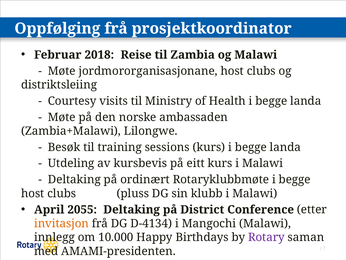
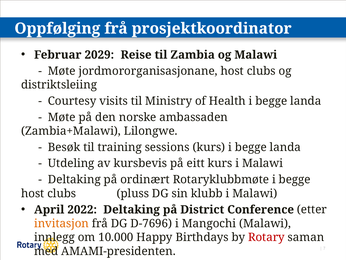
2018: 2018 -> 2029 (99, 55)
2055: 2055 -> 2022 (82, 209)
D-4134: D-4134 -> D-7696 (151, 223)
Rotary colour: purple -> red (266, 237)
